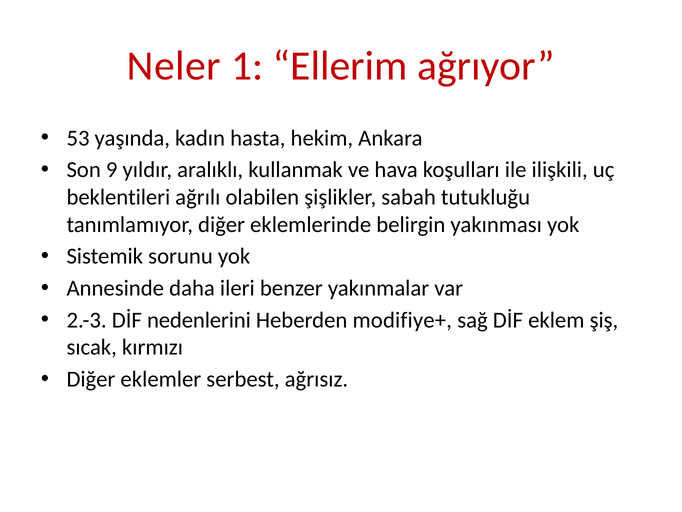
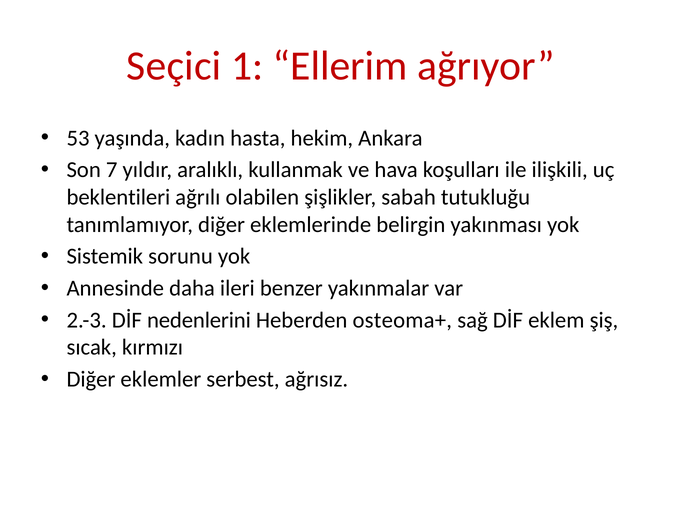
Neler: Neler -> Seçici (174, 66)
9: 9 -> 7 (112, 170)
modifiye+: modifiye+ -> osteoma+ (402, 320)
